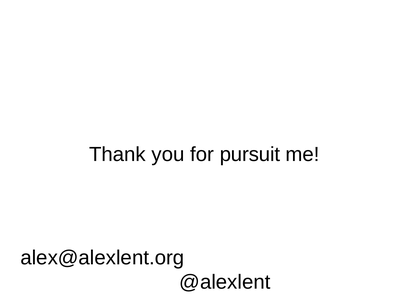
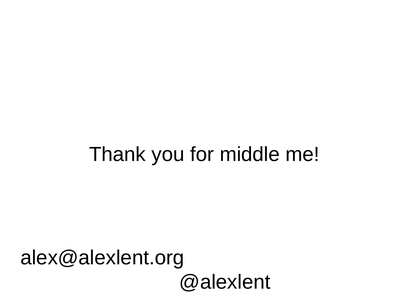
pursuit: pursuit -> middle (250, 155)
